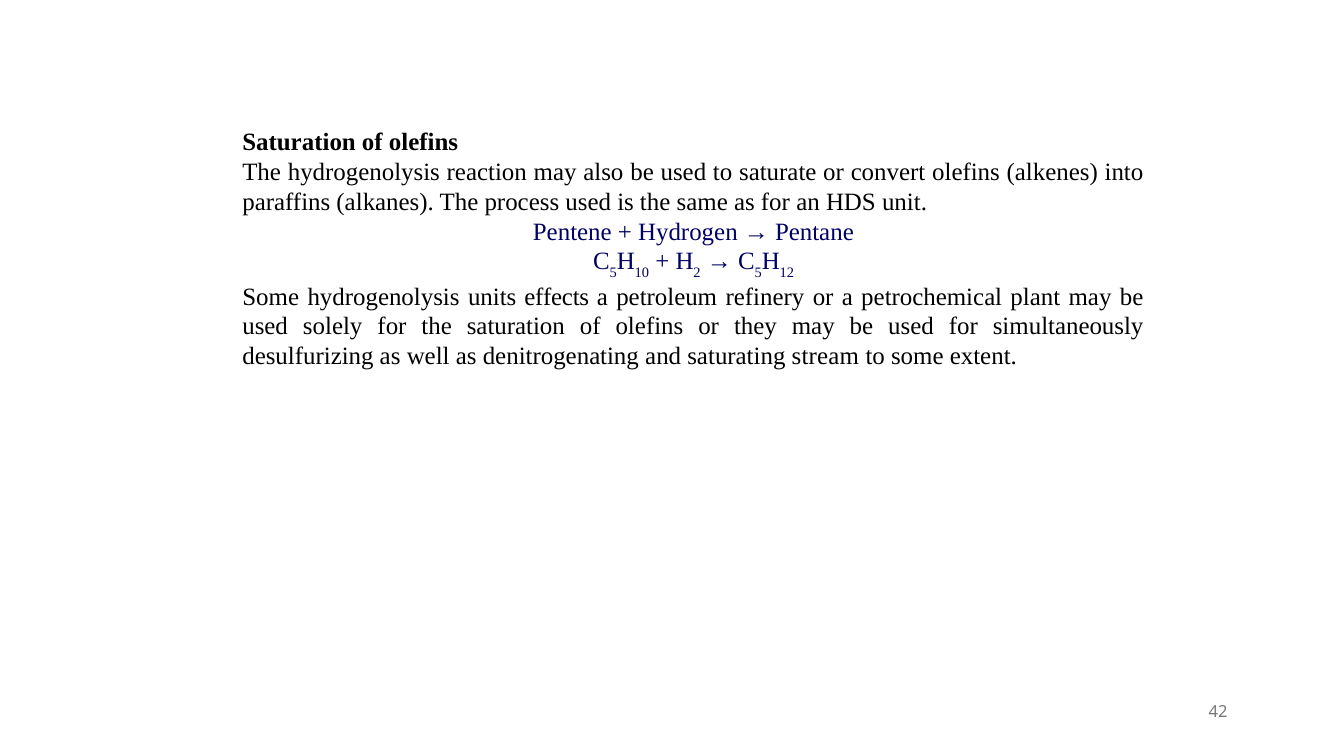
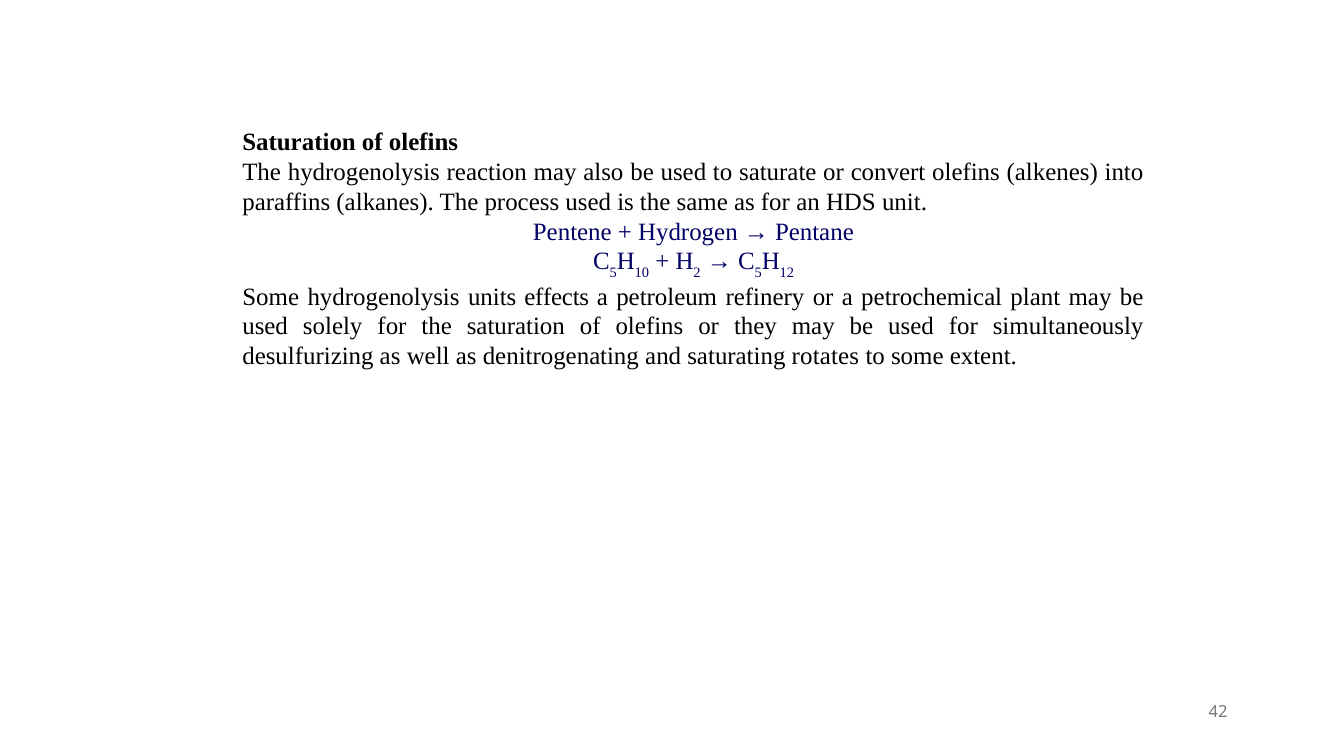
stream: stream -> rotates (825, 357)
